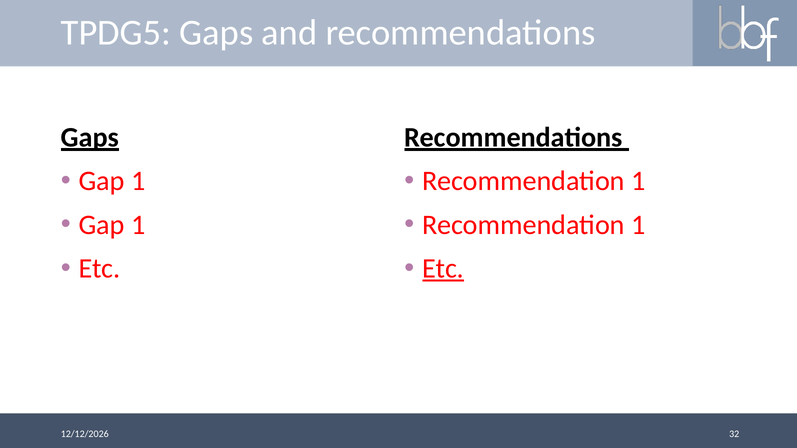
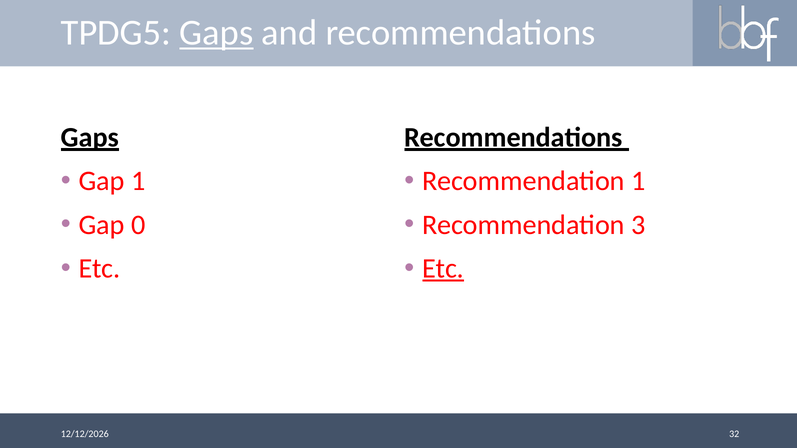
Gaps underline: none -> present (216, 33)
1: 1 -> 0 (138, 225)
1: 1 -> 3 (638, 225)
